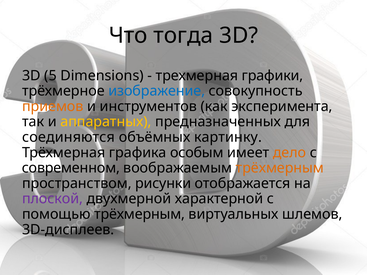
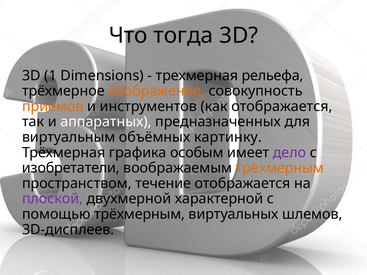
5: 5 -> 1 (50, 76)
графики: графики -> рельефа (272, 76)
изображение colour: blue -> orange (157, 91)
как эксперимента: эксперимента -> отображается (282, 106)
аппаратных colour: yellow -> white (106, 122)
соединяются: соединяются -> виртуальным (69, 137)
дело colour: orange -> purple (289, 153)
современном: современном -> изобретатели (71, 168)
рисунки: рисунки -> течение (163, 184)
